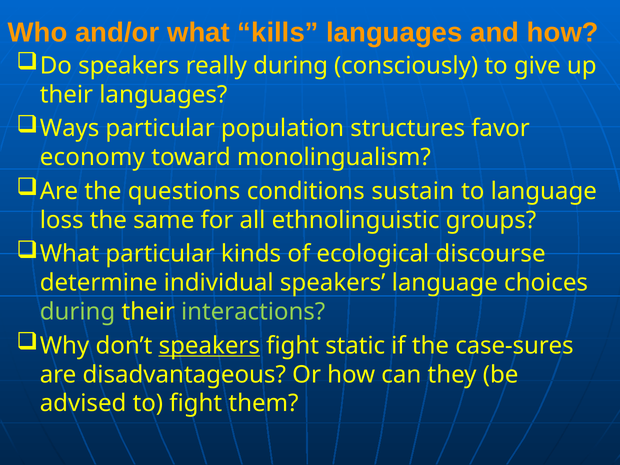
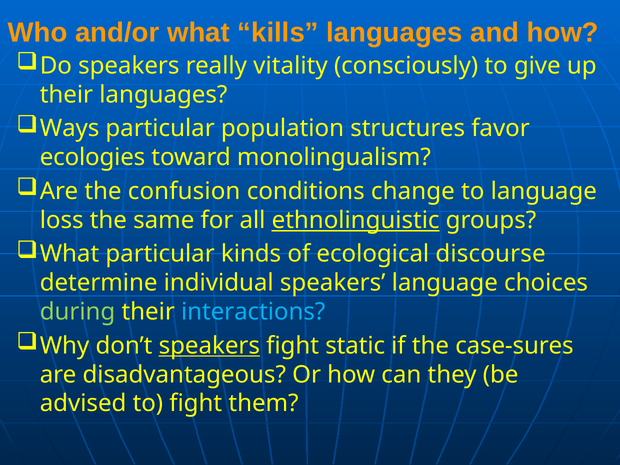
really during: during -> vitality (290, 66)
economy: economy -> ecologies (93, 157)
questions: questions -> confusion (184, 191)
sustain: sustain -> change (413, 191)
ethnolinguistic underline: none -> present (356, 220)
interactions colour: light green -> light blue (253, 312)
